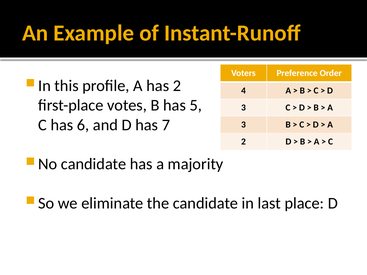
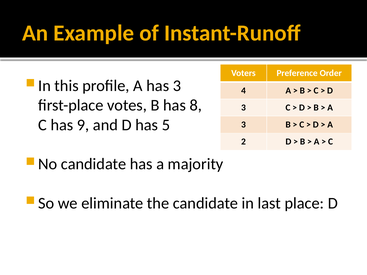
has 2: 2 -> 3 (177, 86)
5: 5 -> 8 (196, 105)
6: 6 -> 9 (83, 125)
7: 7 -> 5 (166, 125)
